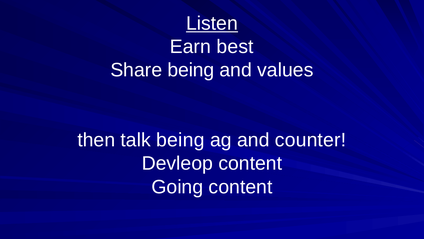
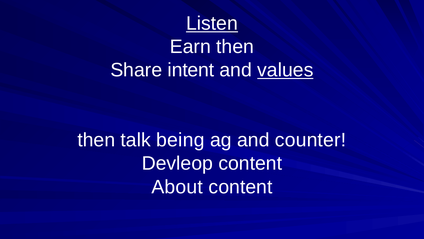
Earn best: best -> then (235, 47)
Share being: being -> intent (191, 70)
values underline: none -> present (285, 70)
Going: Going -> About (177, 187)
